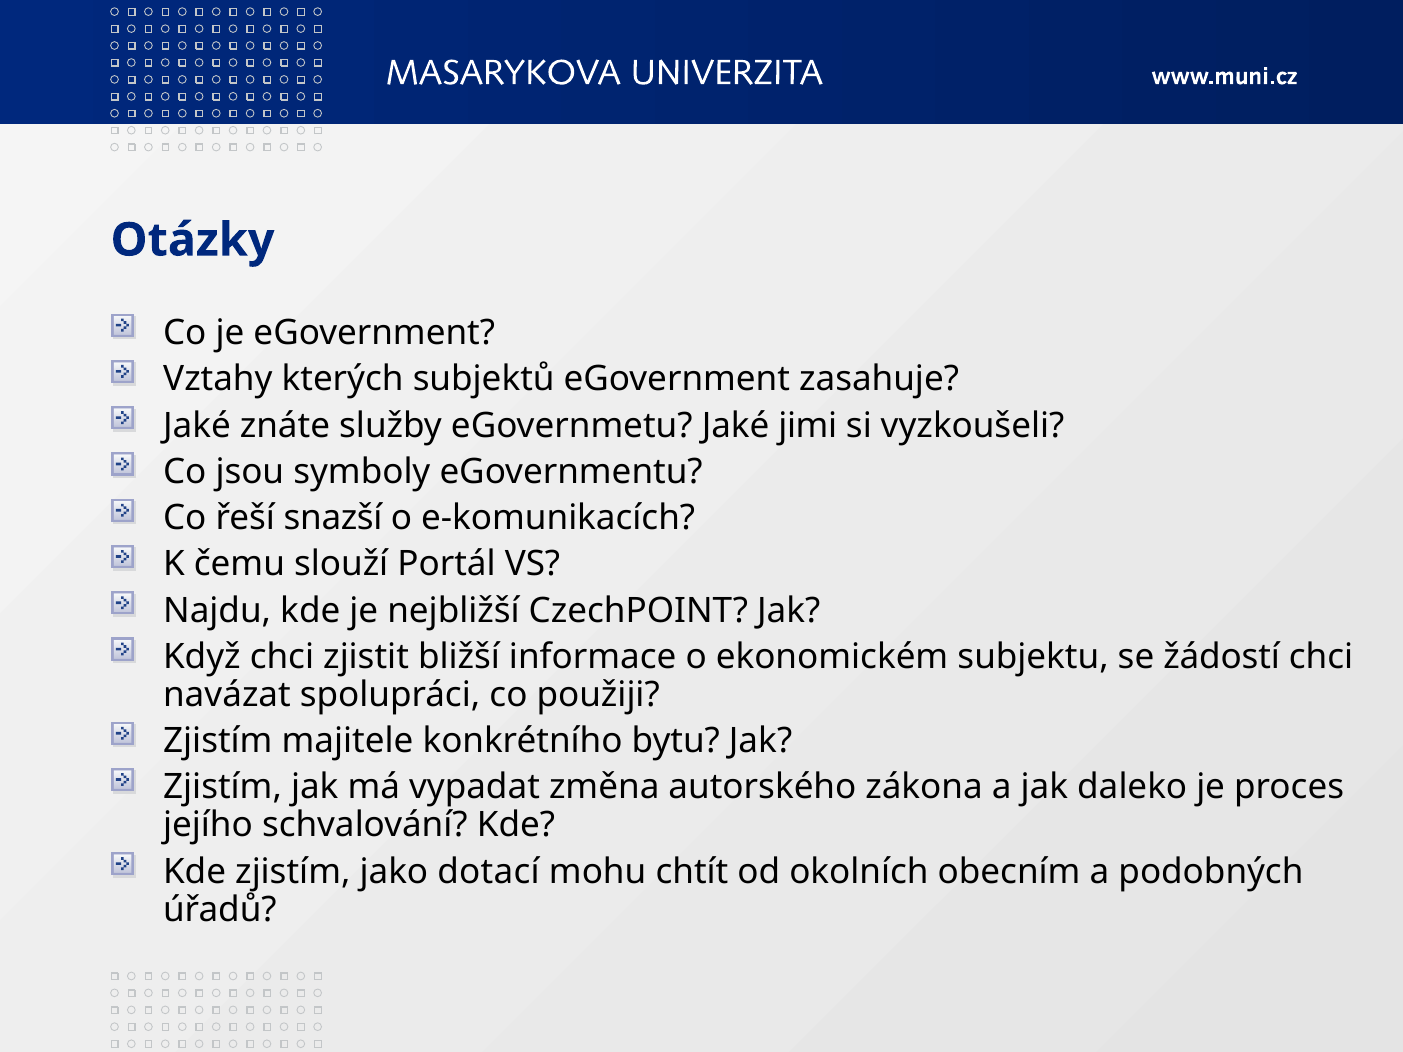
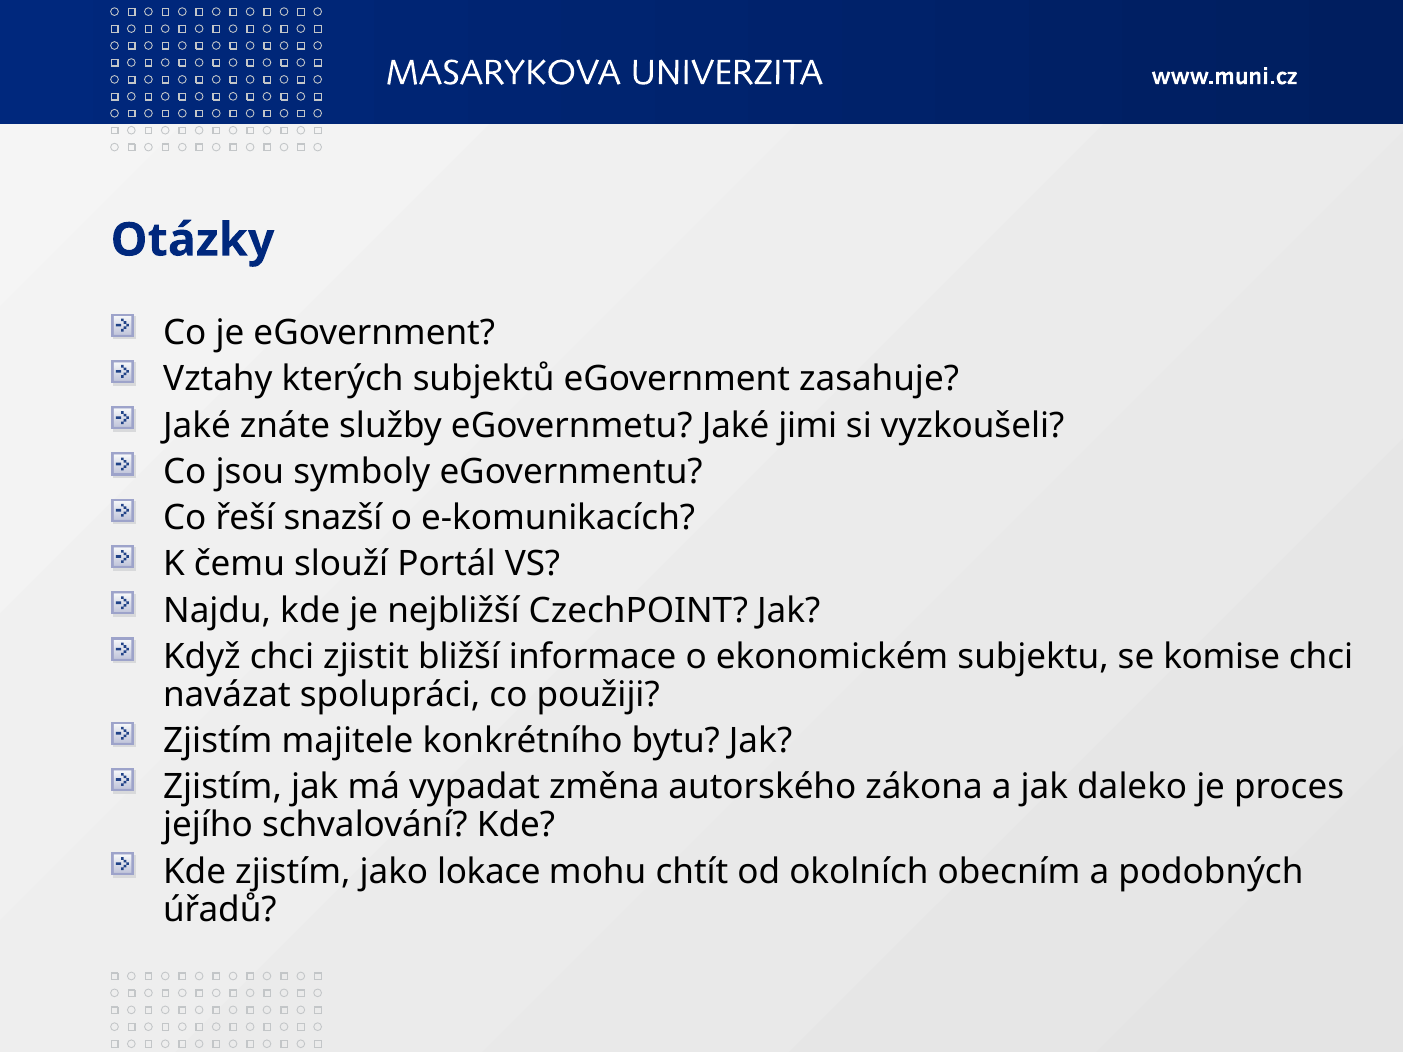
žádostí: žádostí -> komise (1222, 657)
dotací: dotací -> lokace (489, 872)
